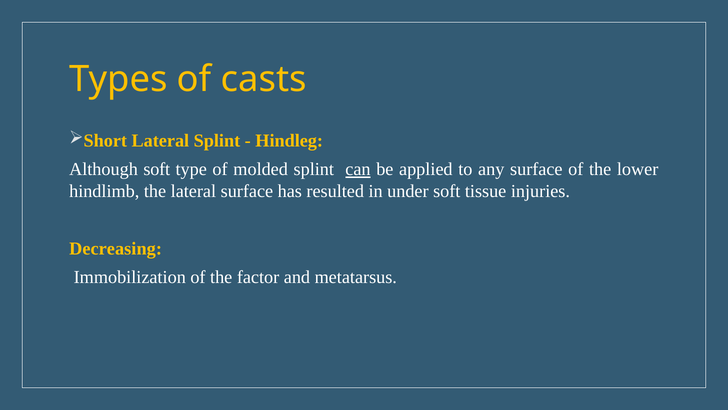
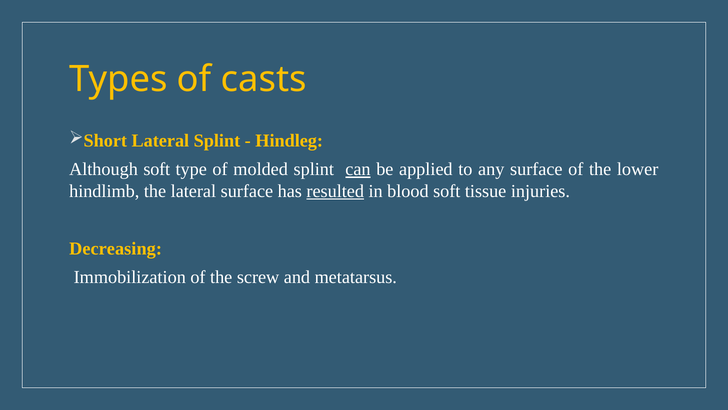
resulted underline: none -> present (335, 191)
under: under -> blood (408, 191)
factor: factor -> screw (258, 277)
